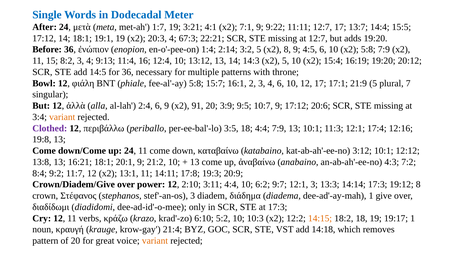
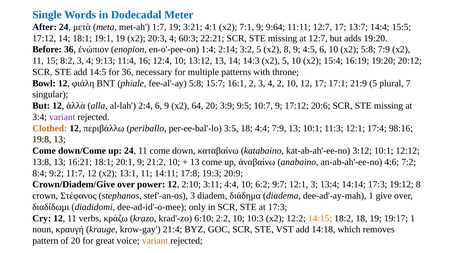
9:22: 9:22 -> 9:64 (275, 27)
67:3: 67:3 -> 60:3 (188, 38)
4 6: 6 -> 2 (280, 83)
91: 91 -> 64 (197, 106)
variant colour: orange -> purple (62, 117)
Clothed colour: purple -> orange (50, 128)
12:16: 12:16 -> 98:16 (401, 128)
4:3: 4:3 -> 4:6 (392, 162)
13:3: 13:3 -> 13:4 (330, 184)
5:2: 5:2 -> 2:2 (223, 218)
